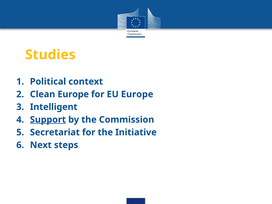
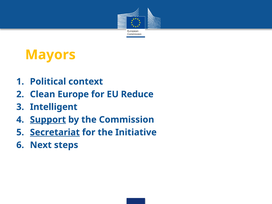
Studies: Studies -> Mayors (50, 55)
EU Europe: Europe -> Reduce (137, 94)
Secretariat underline: none -> present (55, 132)
